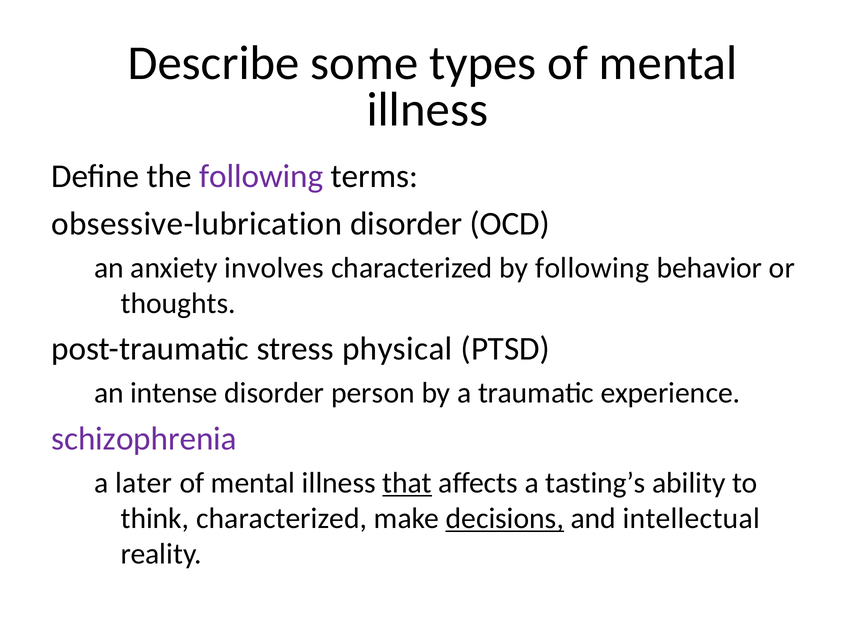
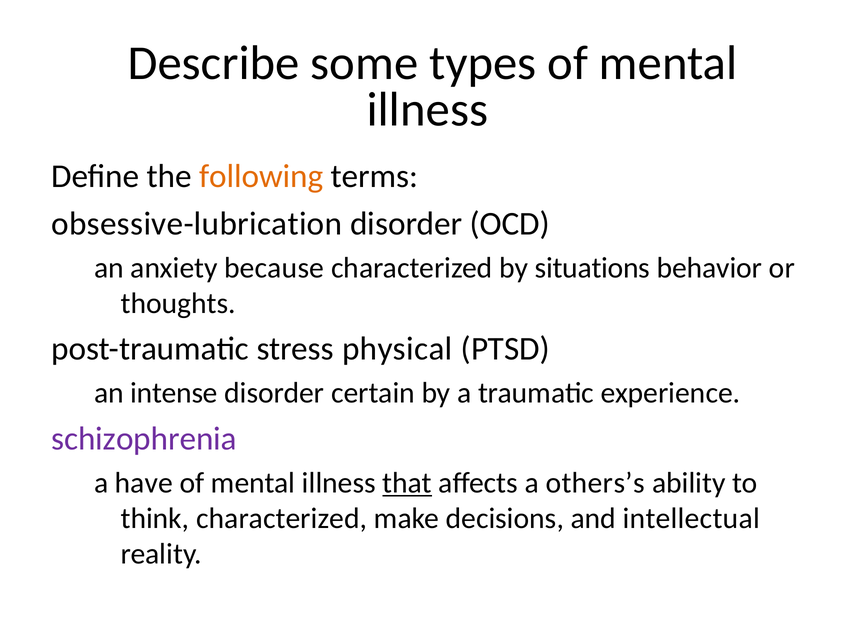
following colour: purple -> orange (261, 176)
involves: involves -> because (274, 268)
by following: following -> situations (592, 268)
person: person -> certain (373, 393)
later: later -> have (144, 483)
tasting’s: tasting’s -> others’s (595, 483)
decisions underline: present -> none (505, 519)
